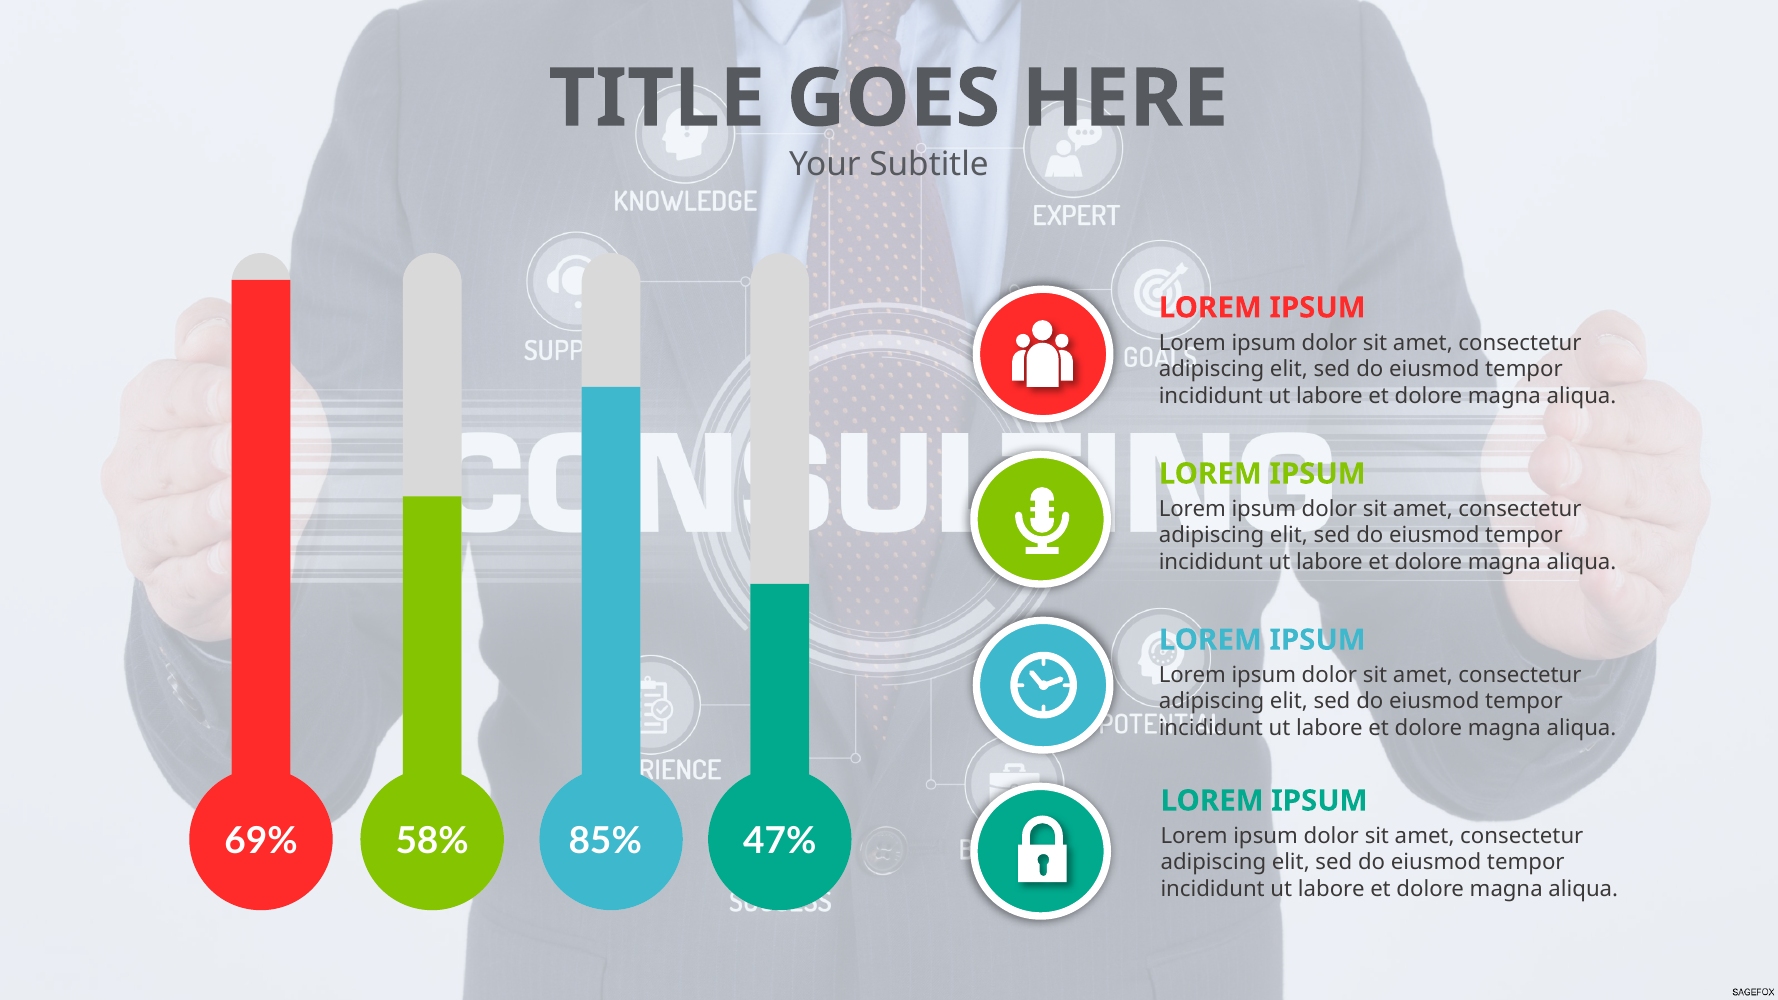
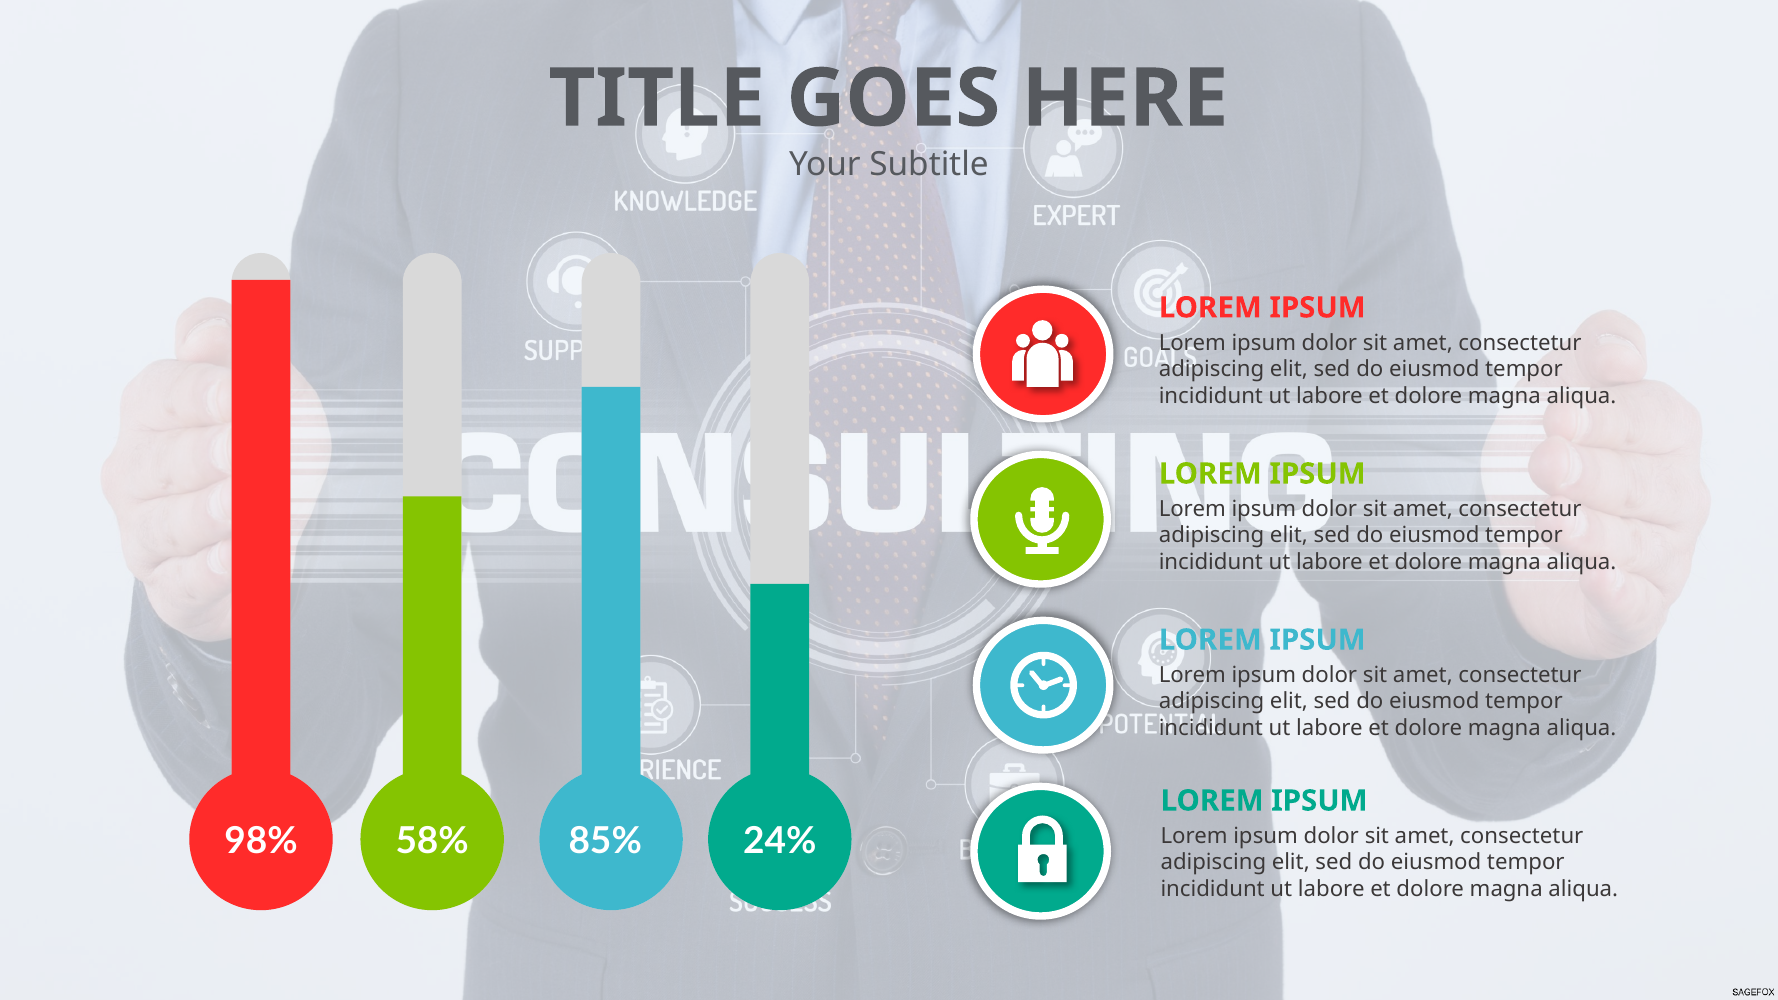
69%: 69% -> 98% (261, 841)
47%: 47% -> 24% (780, 841)
